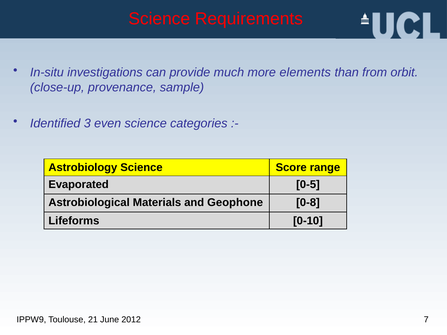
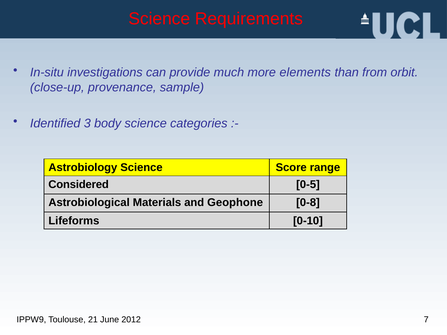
even: even -> body (108, 123)
Evaporated: Evaporated -> Considered (79, 185)
